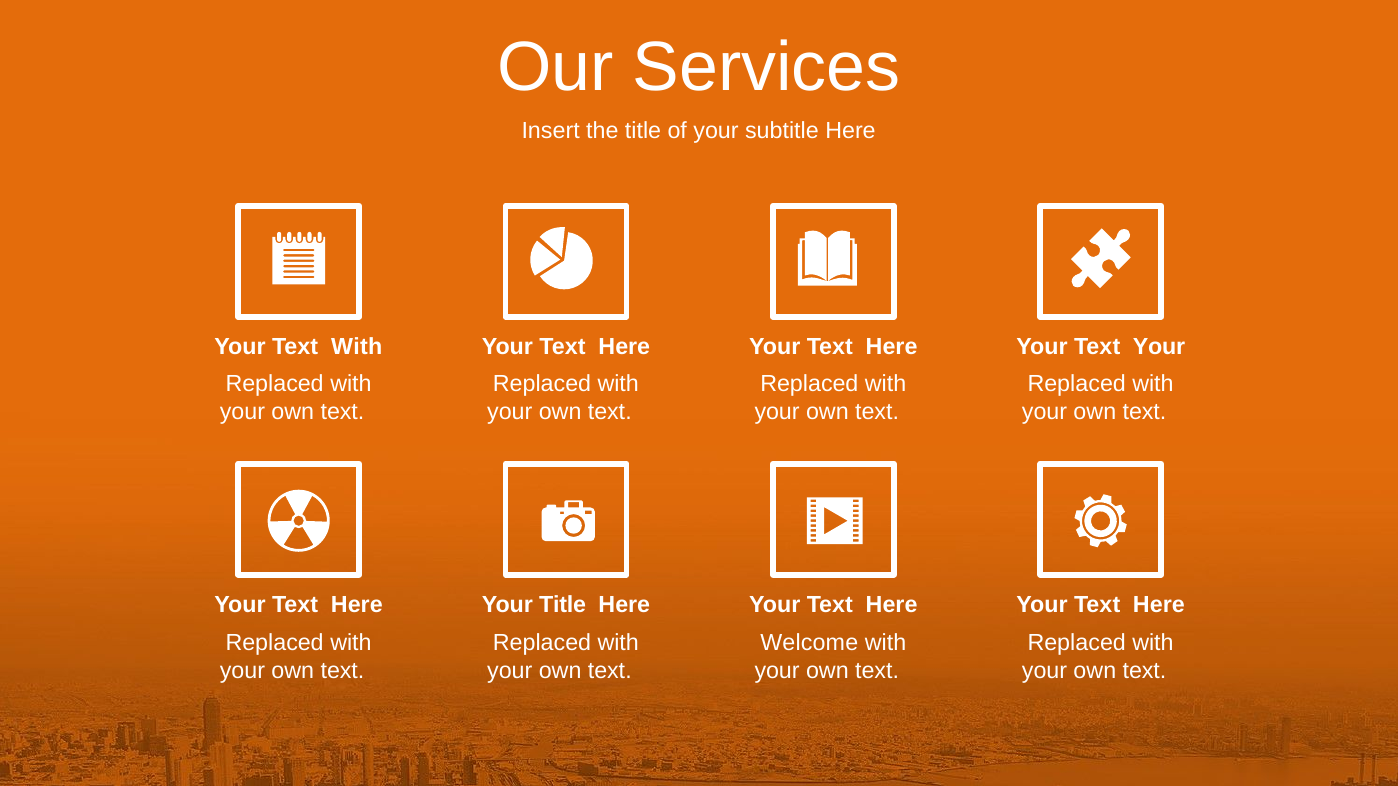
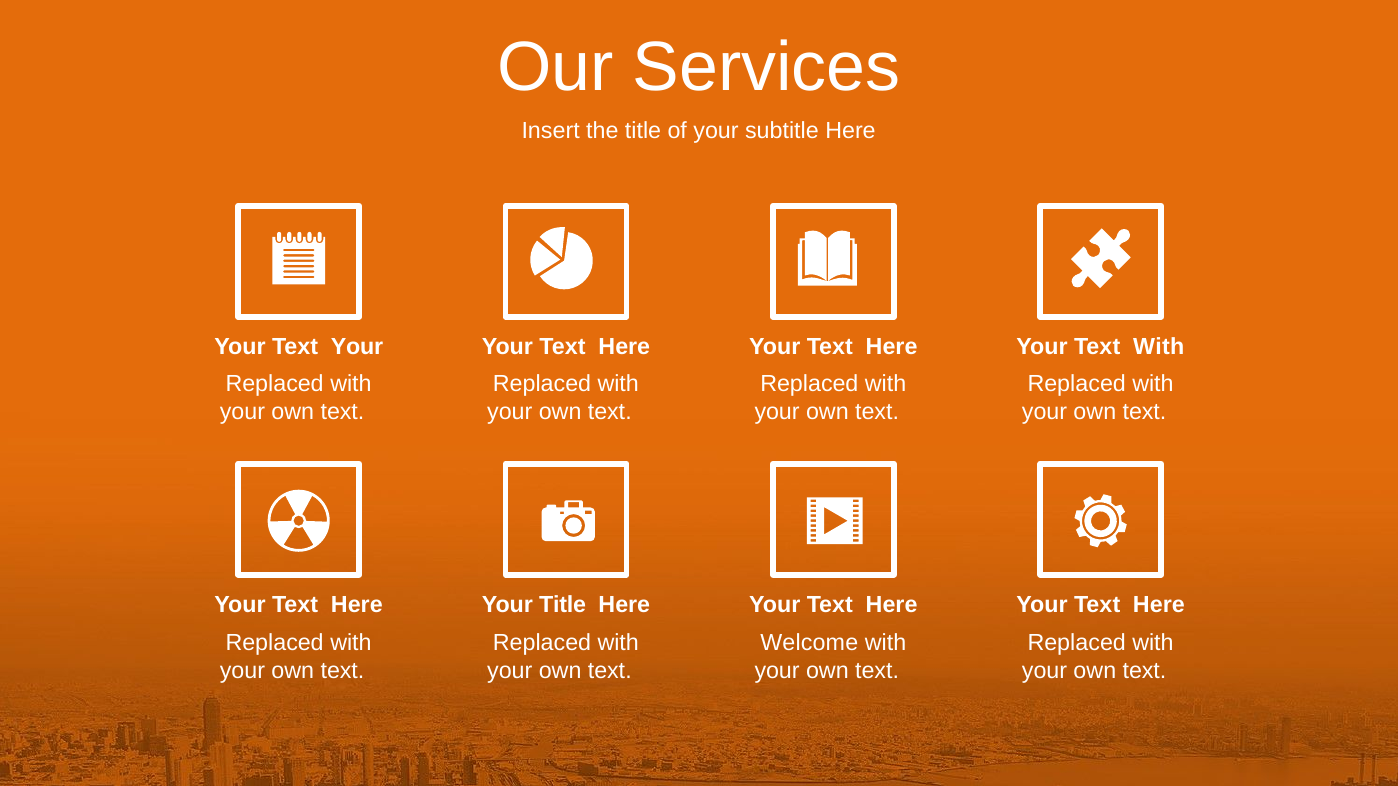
Your Text With: With -> Your (357, 347)
Your Text Your: Your -> With (1159, 347)
